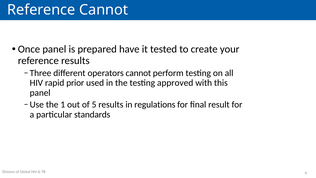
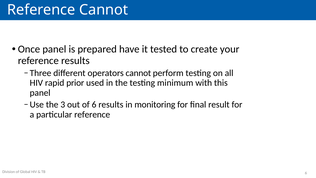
approved: approved -> minimum (175, 83)
1: 1 -> 3 (63, 104)
of 5: 5 -> 6 (94, 104)
regulations: regulations -> monitoring (155, 104)
particular standards: standards -> reference (92, 114)
